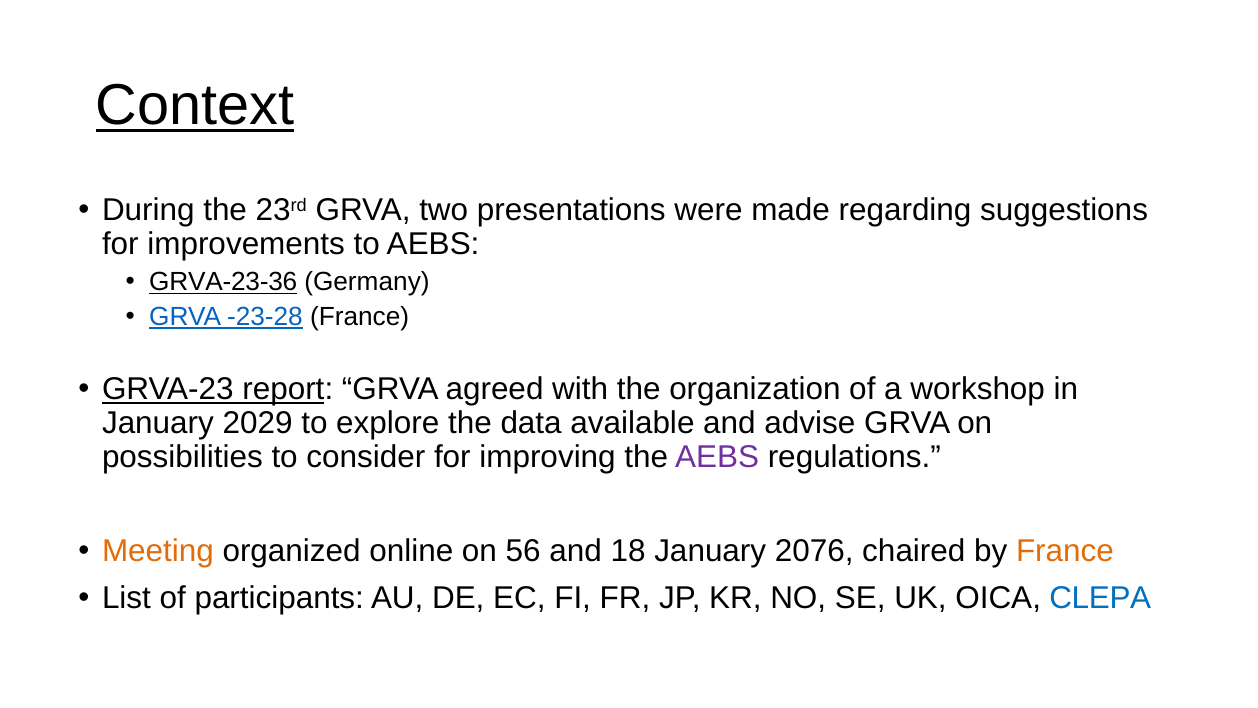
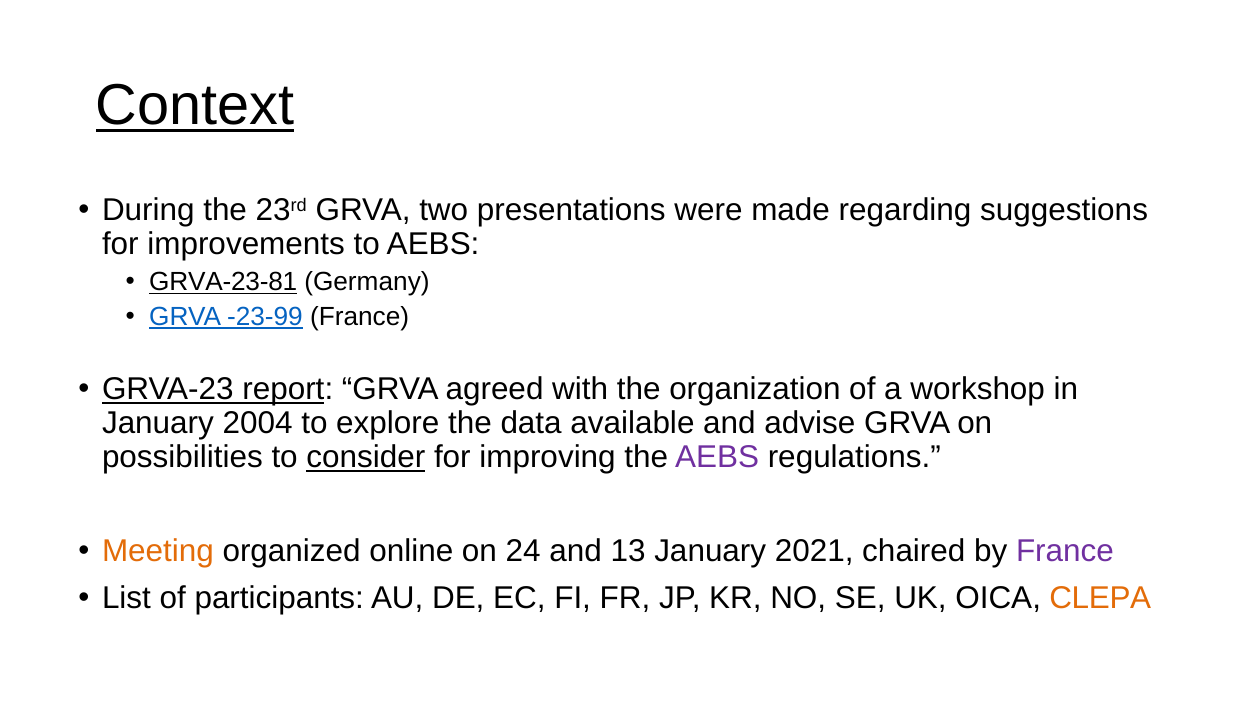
GRVA-23-36: GRVA-23-36 -> GRVA-23-81 (223, 282)
-23-28: -23-28 -> -23-99 (265, 316)
2029: 2029 -> 2004 (258, 423)
consider underline: none -> present (366, 457)
56: 56 -> 24 (523, 551)
18: 18 -> 13 (628, 551)
2076: 2076 -> 2021 (814, 551)
France colour: orange -> purple (1065, 551)
CLEPA colour: blue -> orange (1100, 598)
